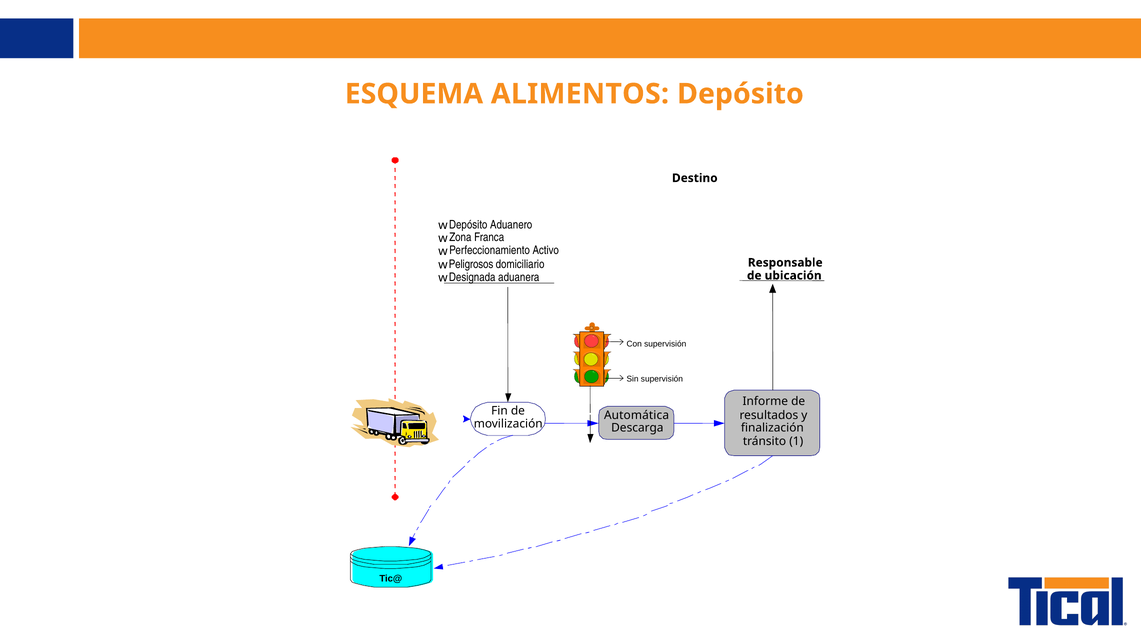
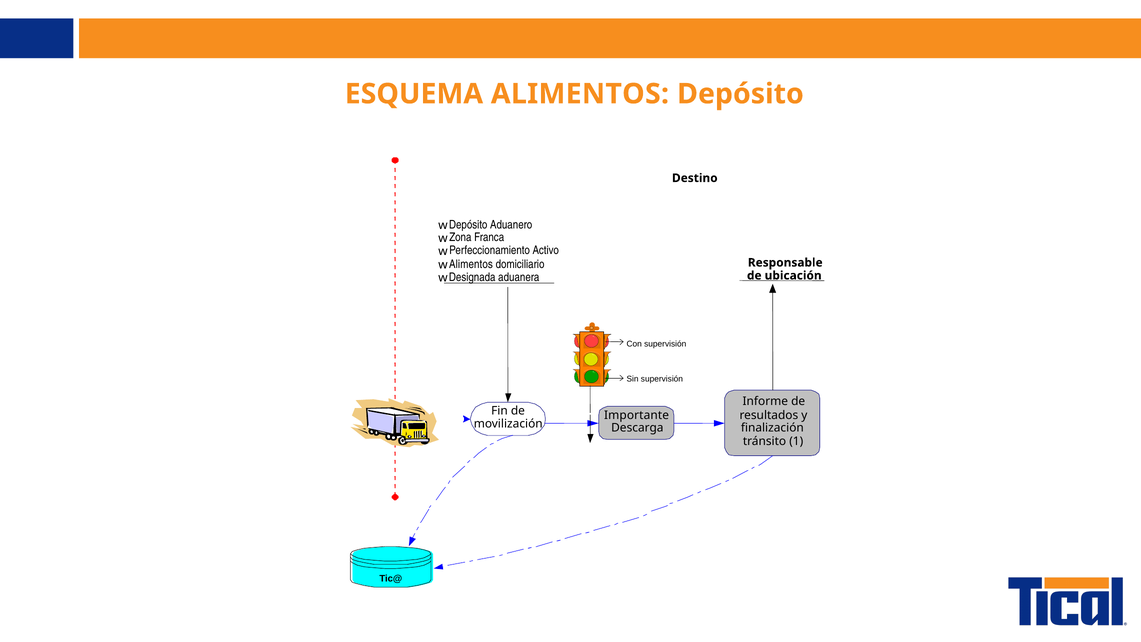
w Peligrosos: Peligrosos -> Alimentos (471, 264)
Automática: Automática -> Importante (637, 415)
